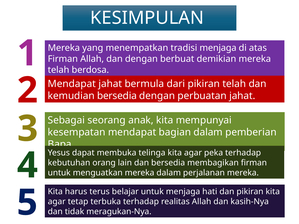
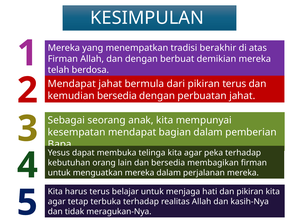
tradisi menjaga: menjaga -> berakhir (218, 48)
pikiran telah: telah -> terus (234, 84)
